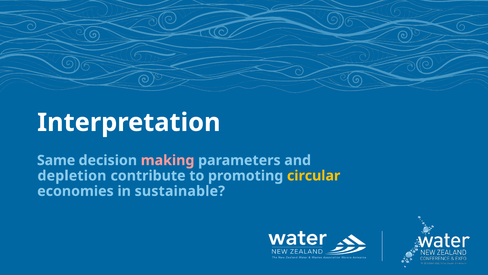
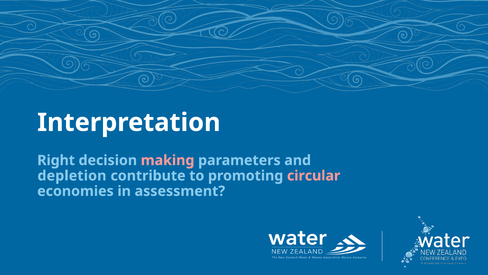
Same: Same -> Right (56, 160)
circular colour: yellow -> pink (314, 175)
sustainable: sustainable -> assessment (180, 191)
